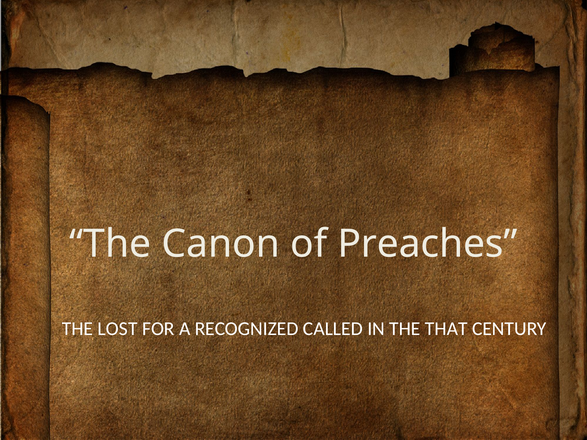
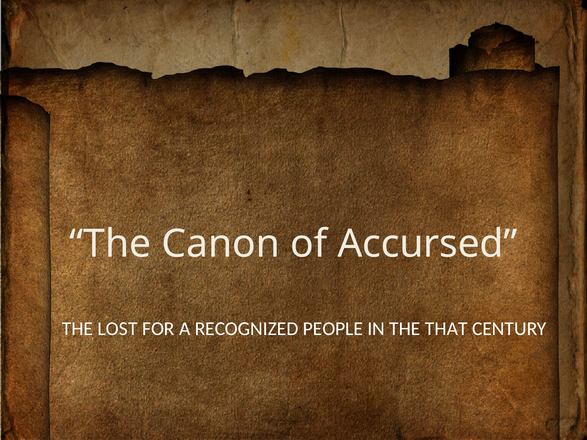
Preaches: Preaches -> Accursed (427, 244)
CALLED: CALLED -> PEOPLE (333, 329)
